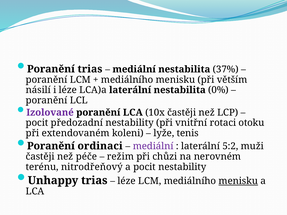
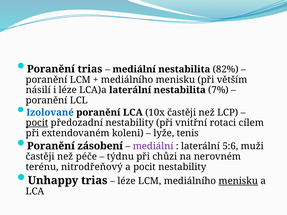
37%: 37% -> 82% (226, 69)
0%: 0% -> 7% (218, 90)
Izolované colour: purple -> blue (50, 113)
pocit underline: none -> present (37, 123)
otoku: otoku -> cílem (251, 123)
ordinaci: ordinaci -> zásobení (100, 146)
5:2: 5:2 -> 5:6 (230, 146)
režim: režim -> týdnu (120, 157)
